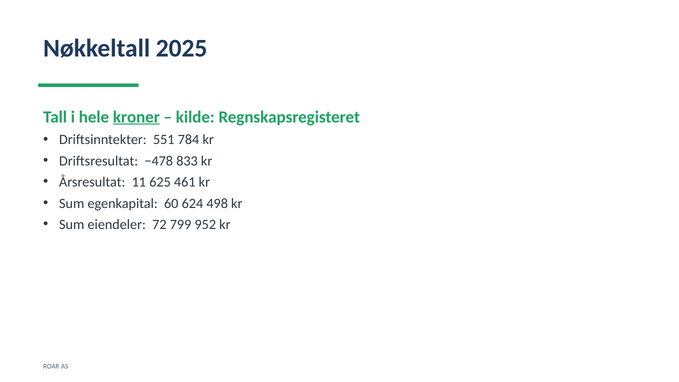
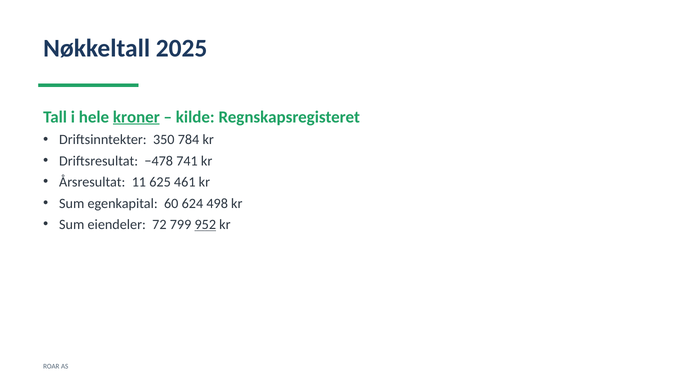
551: 551 -> 350 (164, 140)
833: 833 -> 741 (187, 161)
952 underline: none -> present (205, 225)
